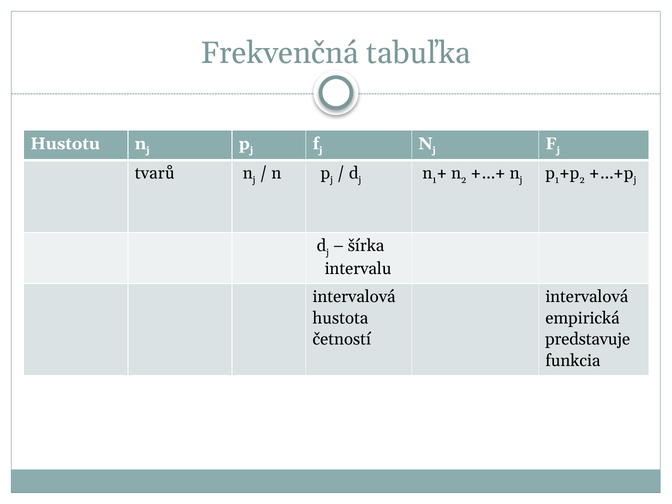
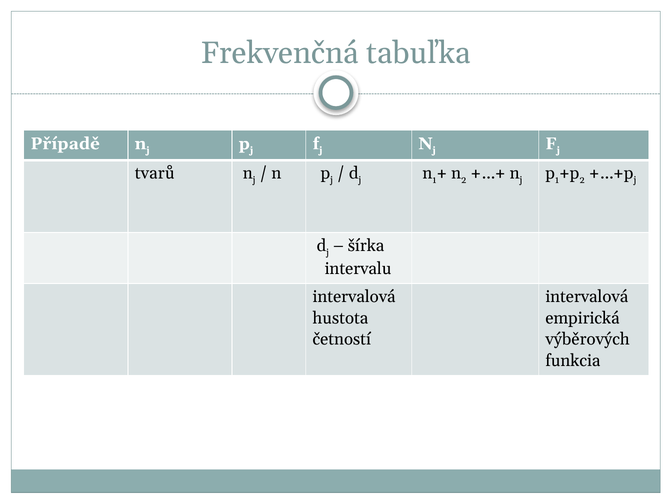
Hustotu: Hustotu -> Případě (65, 144)
predstavuje: predstavuje -> výběrových (588, 339)
